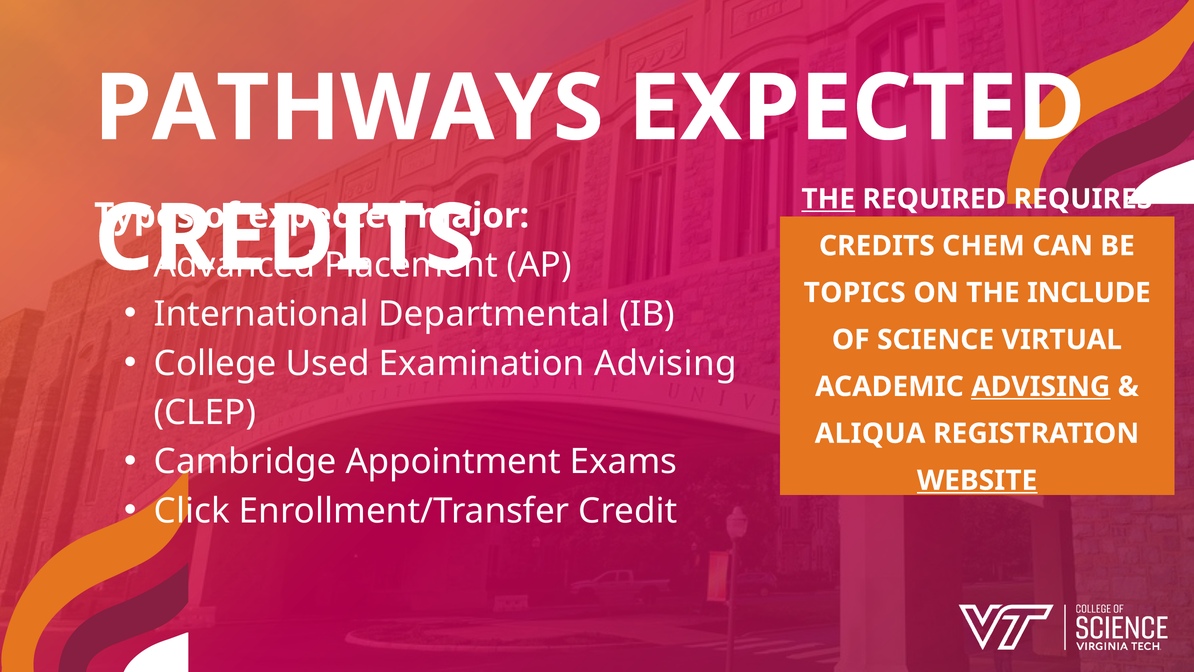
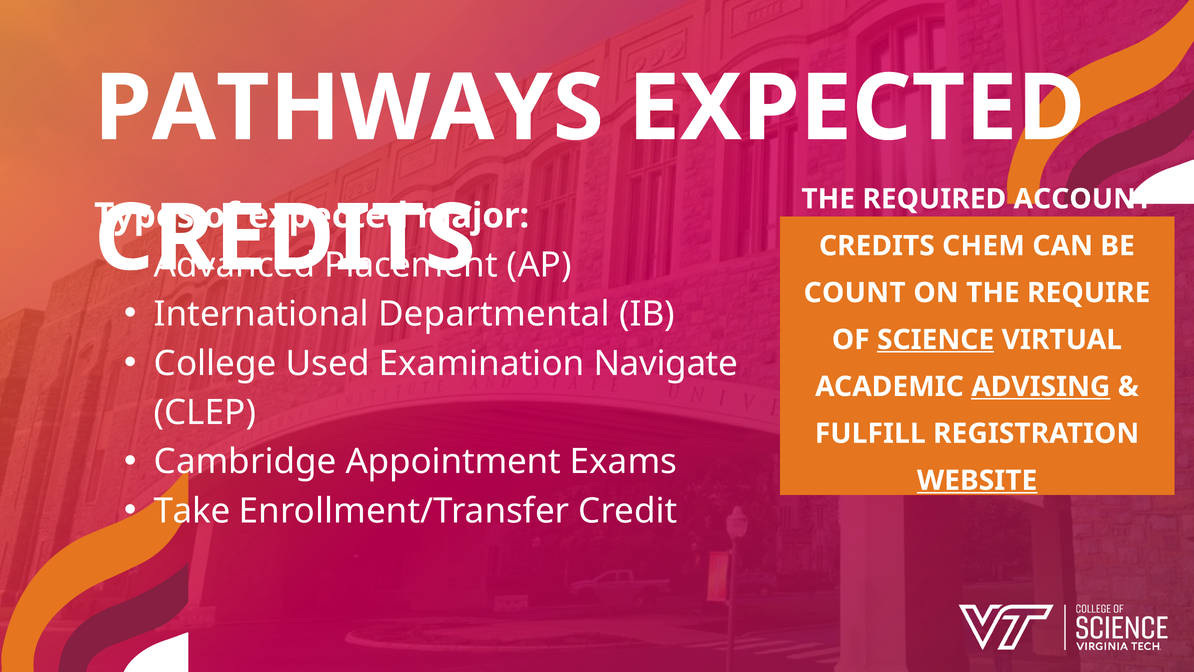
THE underline: present -> none (828, 199)
REQUIRES: REQUIRES -> ACCOUNT (1083, 199)
TOPICS: TOPICS -> COUNT (855, 293)
INCLUDE: INCLUDE -> REQUIRE (1089, 293)
SCIENCE underline: none -> present (936, 340)
Examination Advising: Advising -> Navigate (666, 363)
ALIQUA: ALIQUA -> FULFILL (870, 433)
Click: Click -> Take (192, 511)
